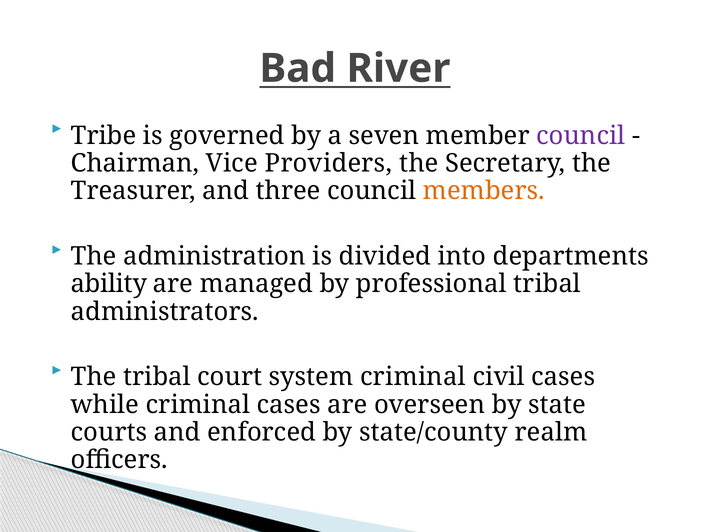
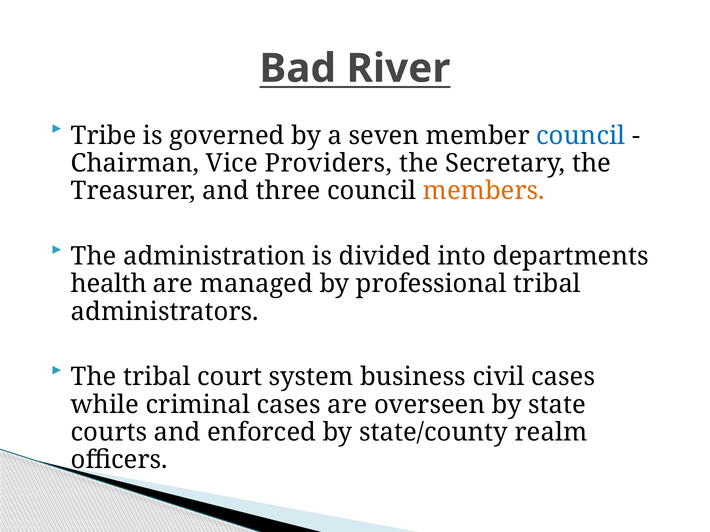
council colour: purple -> blue (581, 136)
ability: ability -> health (109, 284)
system criminal: criminal -> business (413, 377)
